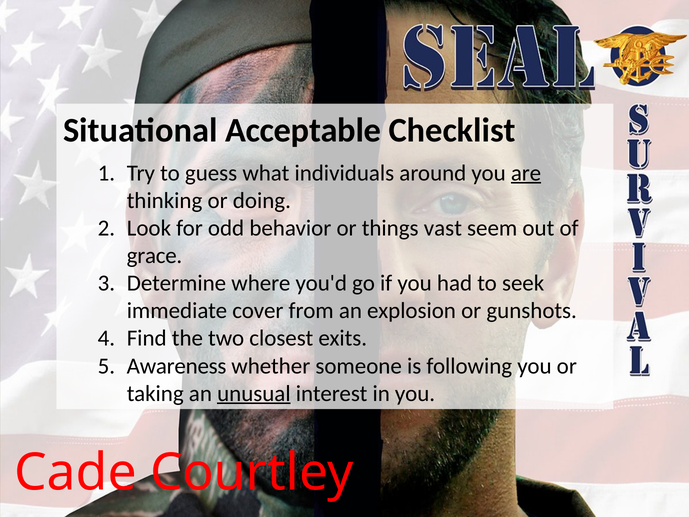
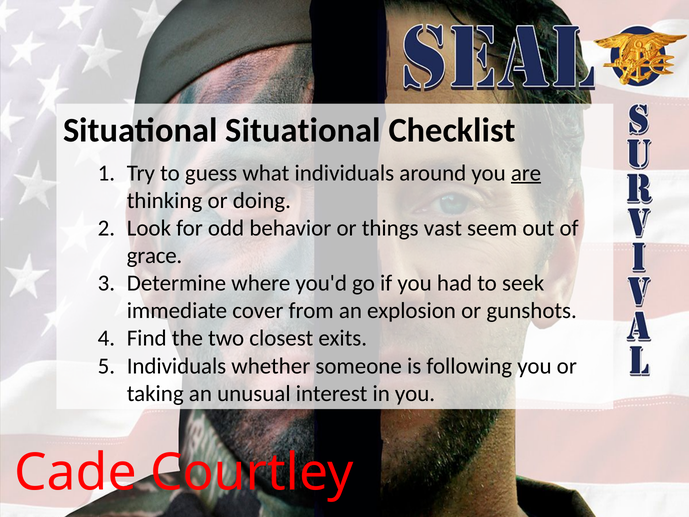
Situational Acceptable: Acceptable -> Situational (303, 130)
Awareness: Awareness -> Individuals (177, 366)
unusual underline: present -> none (254, 393)
